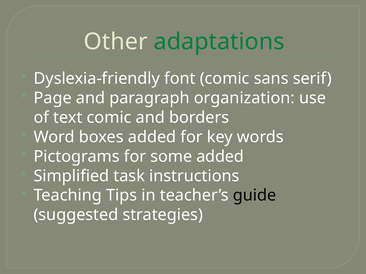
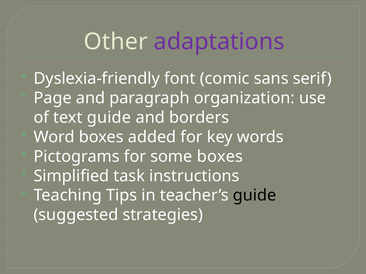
adaptations colour: green -> purple (219, 42)
text comic: comic -> guide (109, 118)
some added: added -> boxes (220, 157)
